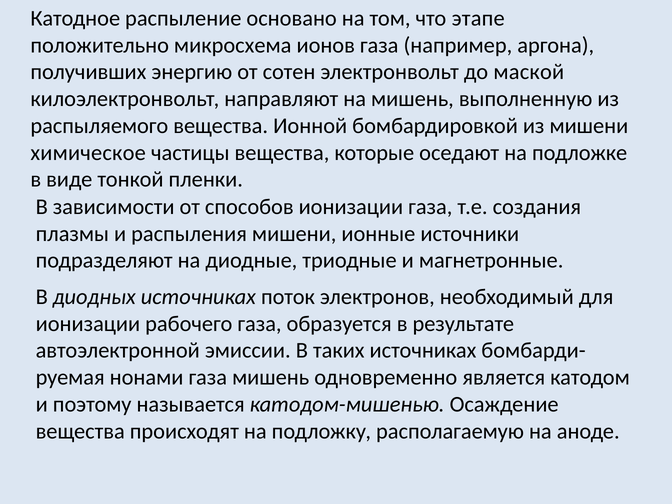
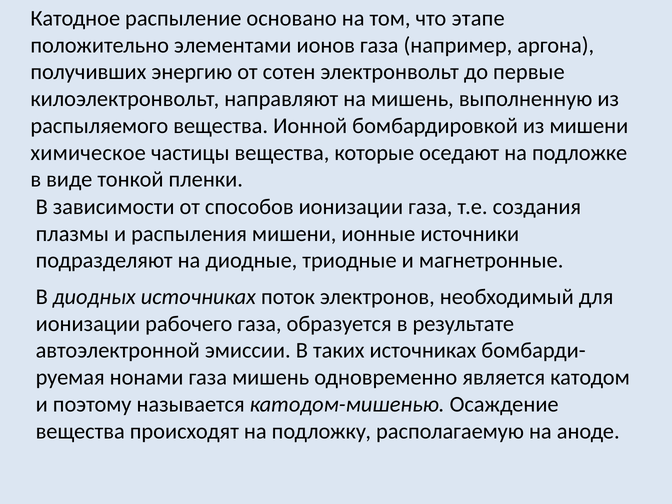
микросхема: микросхема -> элементами (233, 45)
маской: маской -> первые (529, 72)
